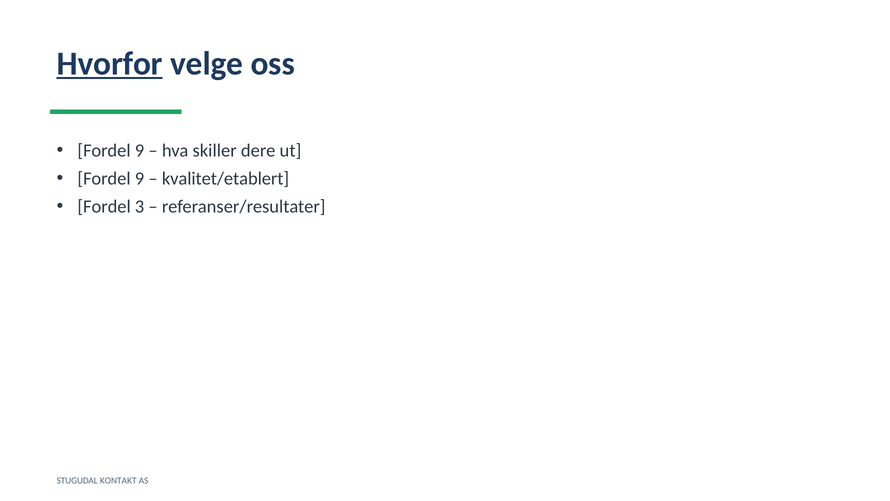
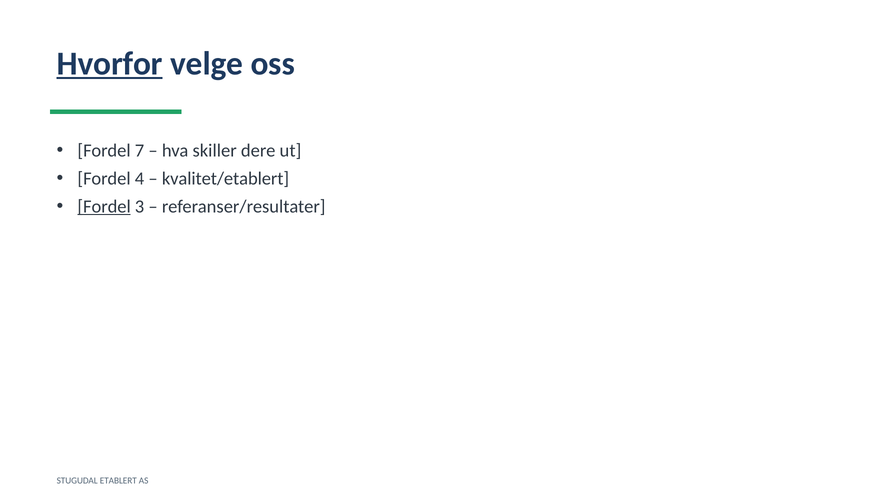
9: 9 -> 7 (140, 151)
9: 9 -> 4 (140, 179)
Fordel underline: none -> present (104, 206)
KONTAKT: KONTAKT -> ETABLERT (118, 480)
